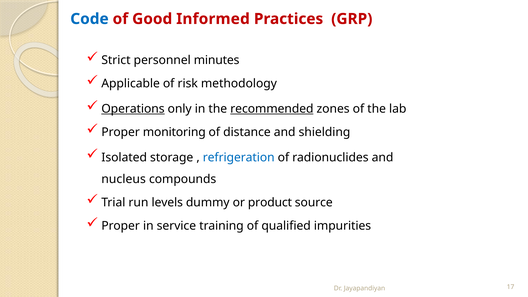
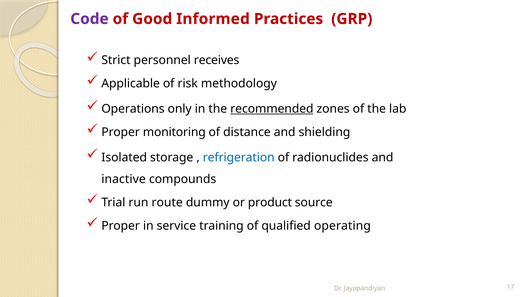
Code colour: blue -> purple (89, 19)
minutes: minutes -> receives (217, 60)
Operations underline: present -> none (133, 109)
nucleus: nucleus -> inactive (124, 179)
levels: levels -> route (167, 202)
impurities: impurities -> operating (342, 226)
